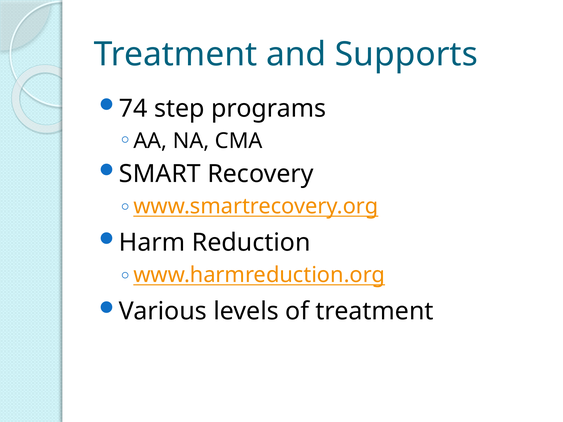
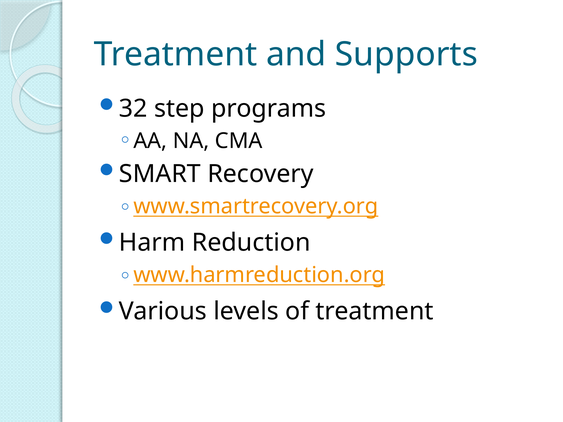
74: 74 -> 32 (133, 109)
